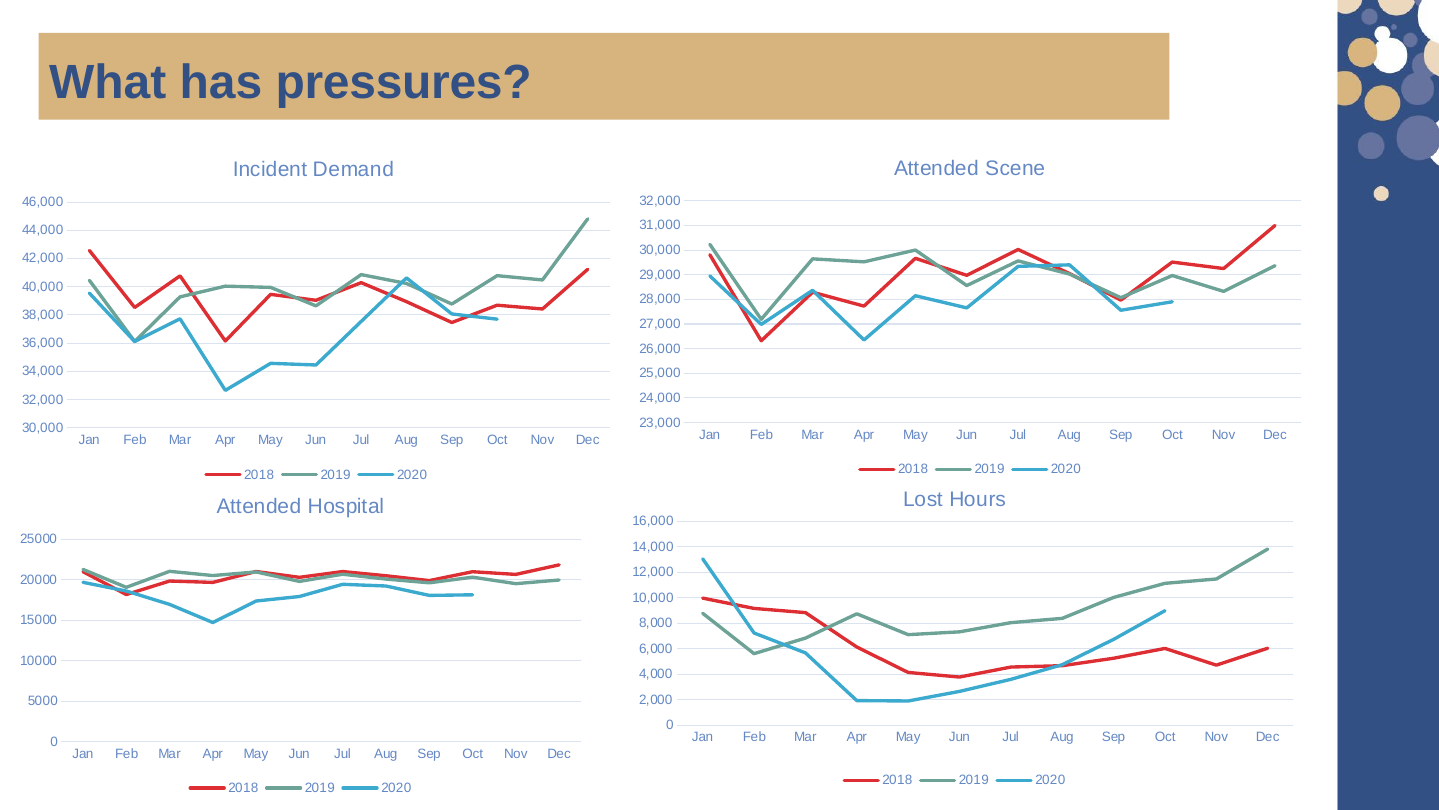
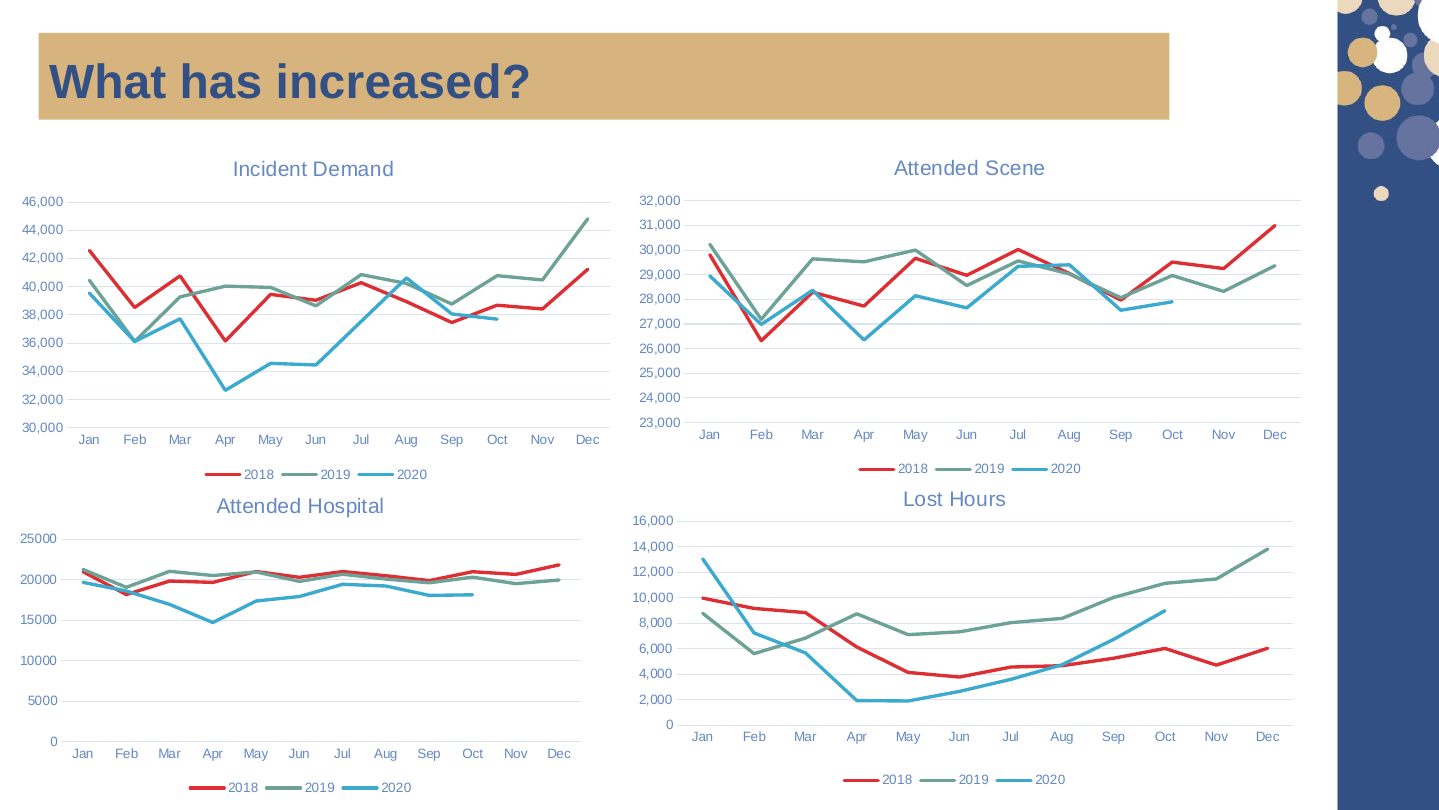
pressures: pressures -> increased (403, 83)
